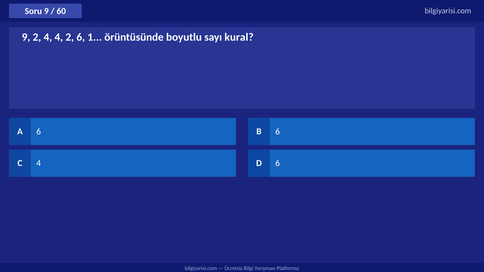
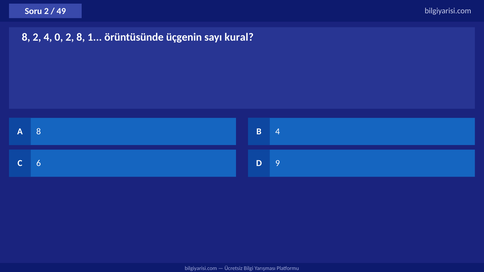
Soru 9: 9 -> 2 (46, 11)
60: 60 -> 49 (61, 11)
9: 9 -> 8 (26, 37)
4 4: 4 -> 0 (59, 37)
2 6: 6 -> 8 (81, 37)
boyutlu: boyutlu -> üçgenin (184, 37)
A 6: 6 -> 8 (39, 132)
B 6: 6 -> 4 (278, 132)
C 4: 4 -> 6 (39, 163)
D 6: 6 -> 9 (278, 163)
